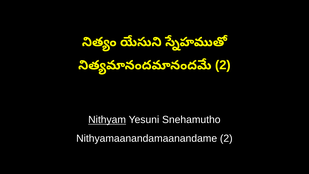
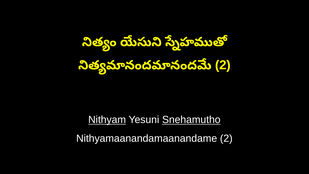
Snehamutho underline: none -> present (191, 120)
